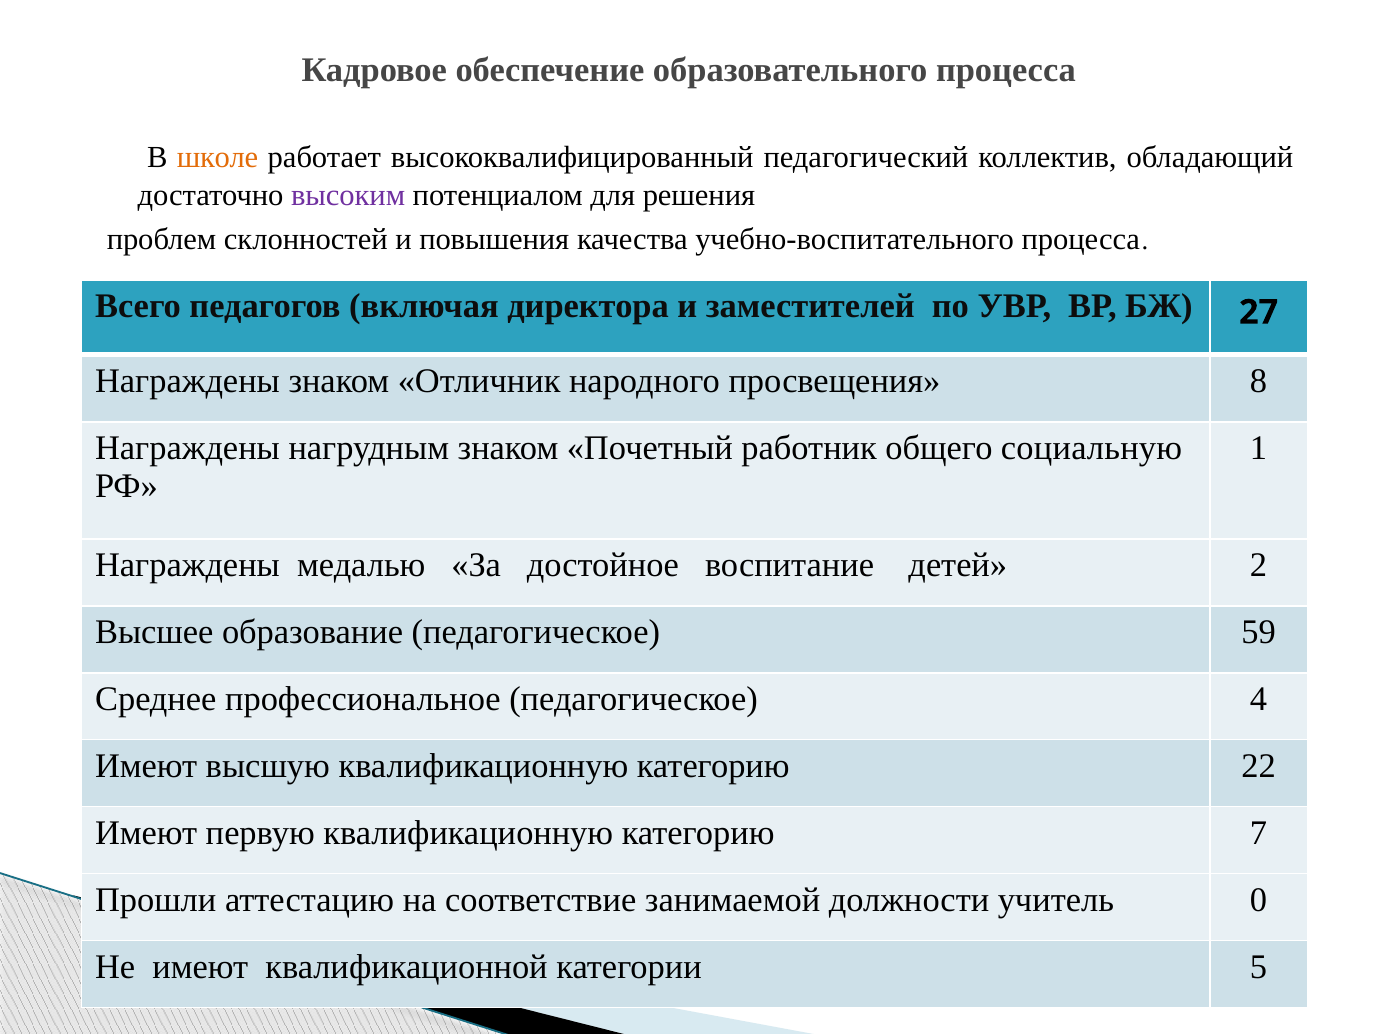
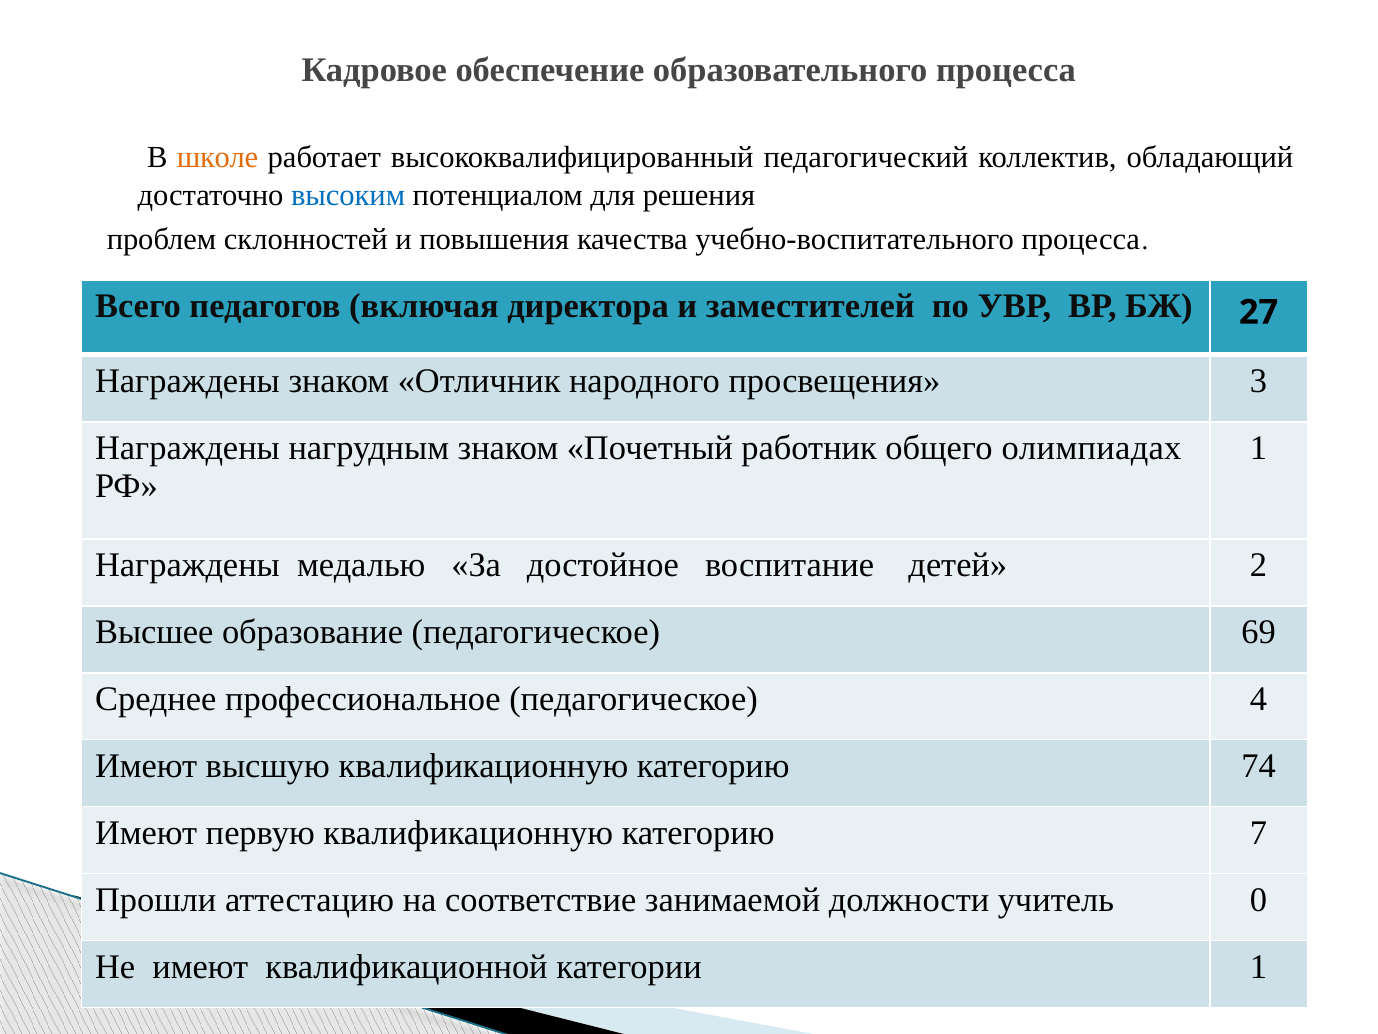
высоким colour: purple -> blue (348, 195)
8: 8 -> 3 (1259, 381)
социальную: социальную -> олимпиадах (1092, 448)
59: 59 -> 69 (1259, 632)
22: 22 -> 74 (1259, 766)
категории 5: 5 -> 1 (1259, 966)
